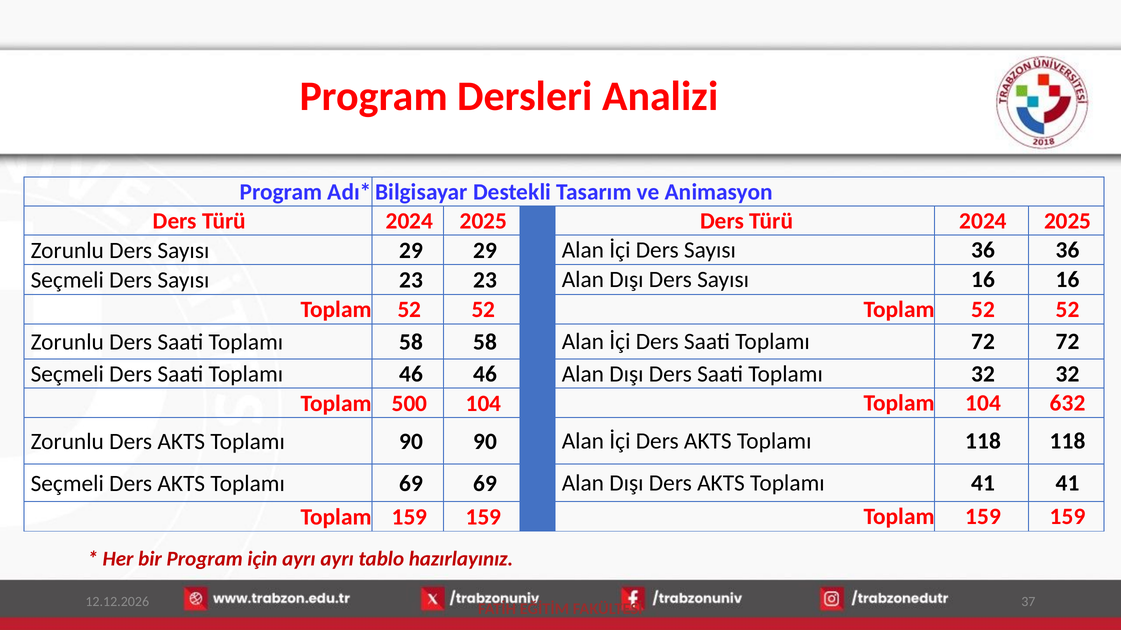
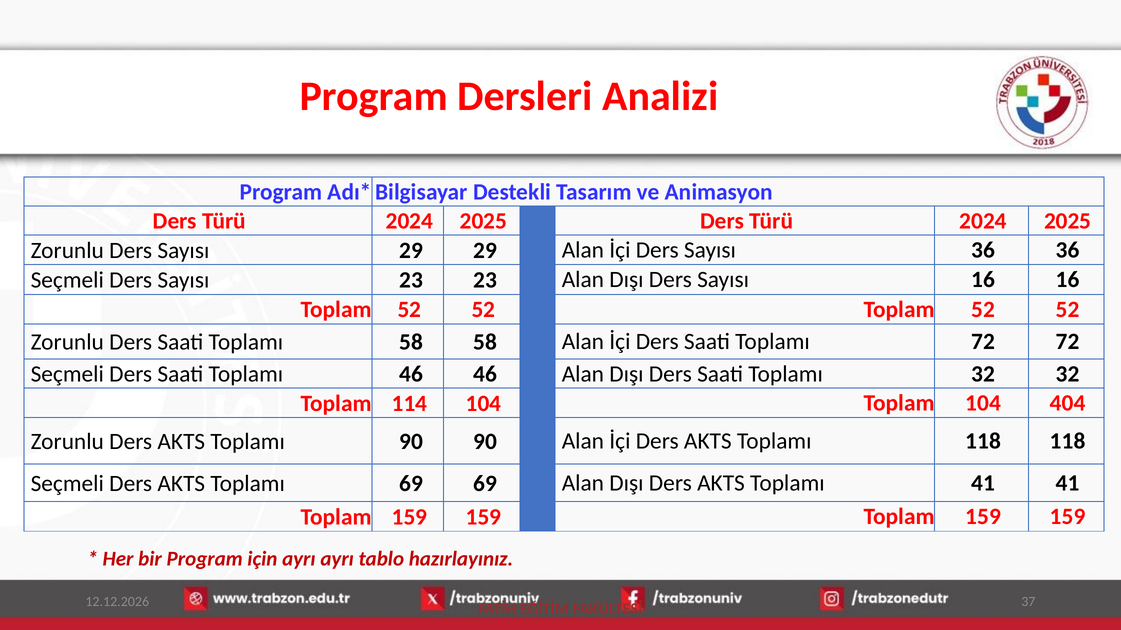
500: 500 -> 114 (409, 404)
632: 632 -> 404 (1068, 404)
